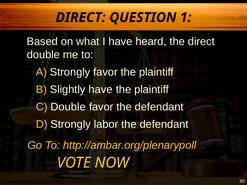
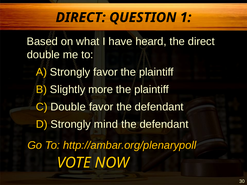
Slightly have: have -> more (101, 90)
labor: labor -> mind (106, 125)
